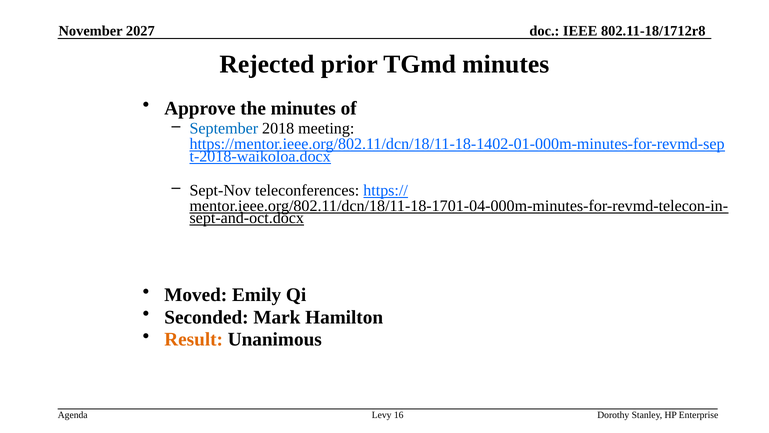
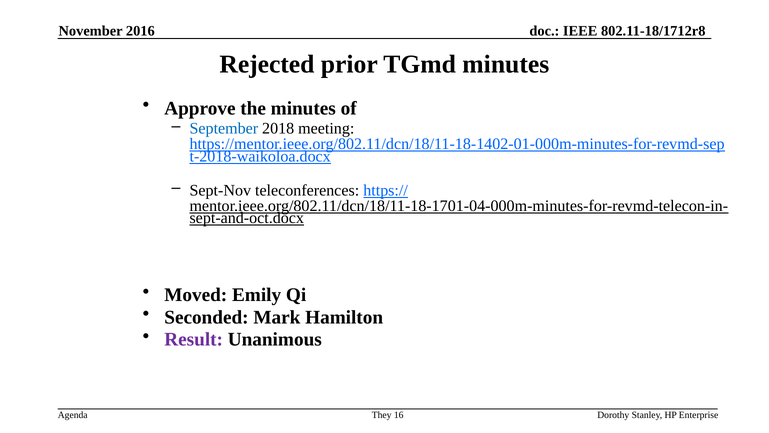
2027: 2027 -> 2016 (140, 31)
Result colour: orange -> purple (194, 339)
Levy: Levy -> They (382, 415)
